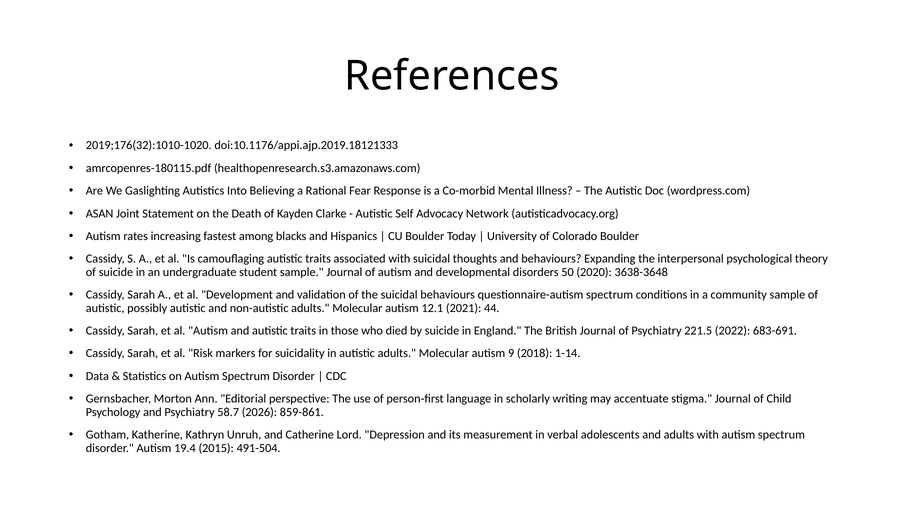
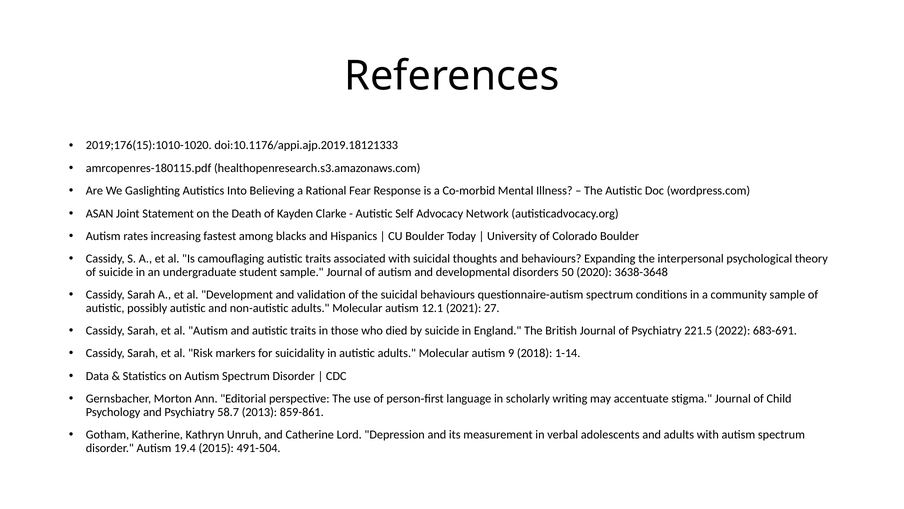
2019;176(32):1010-1020: 2019;176(32):1010-1020 -> 2019;176(15):1010-1020 (149, 145)
44: 44 -> 27 (492, 308)
2026: 2026 -> 2013 (259, 412)
